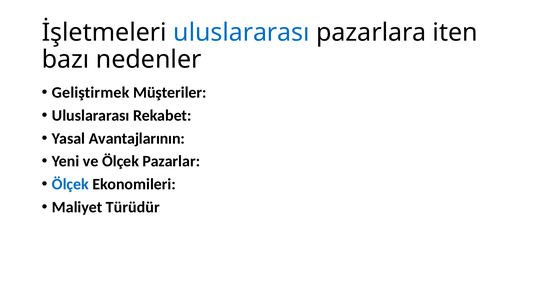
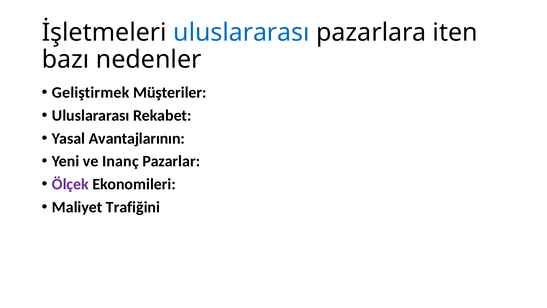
ve Ölçek: Ölçek -> Inanç (120, 161)
Ölçek colour: blue -> purple (70, 184)
Türüdür: Türüdür -> Trafiğini (133, 207)
